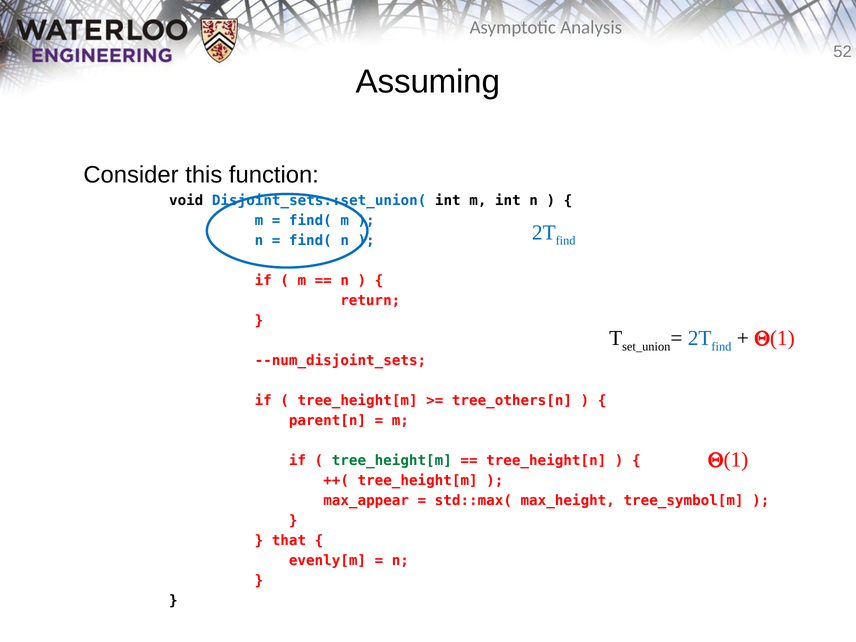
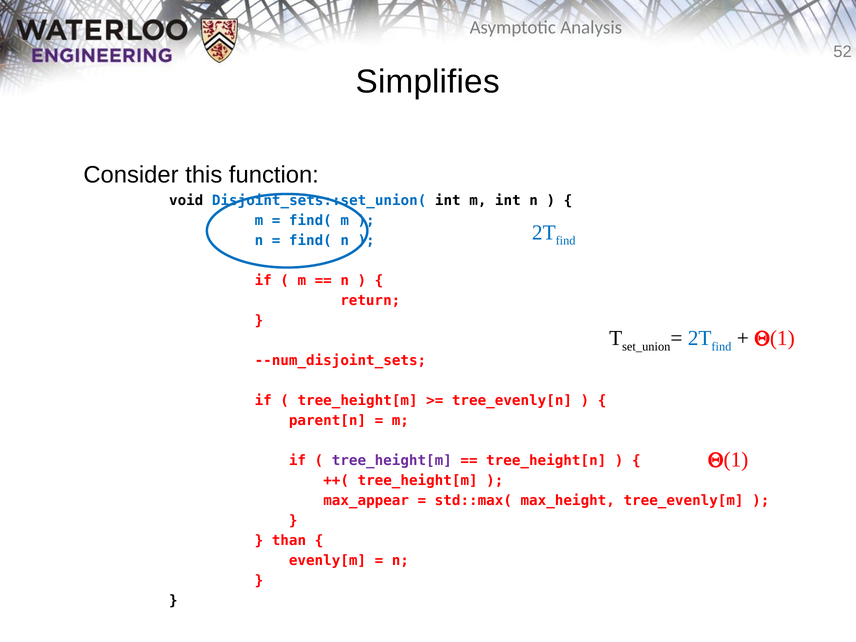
Assuming: Assuming -> Simplifies (428, 82)
tree_others[n: tree_others[n -> tree_evenly[n (512, 401)
tree_height[m colour: green -> purple (392, 461)
tree_symbol[m: tree_symbol[m -> tree_evenly[m (684, 501)
that: that -> than (289, 540)
